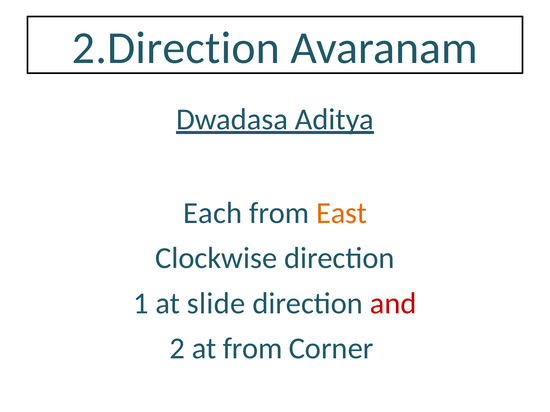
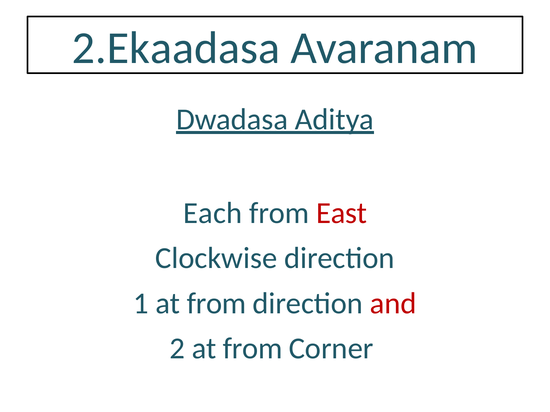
2.Direction: 2.Direction -> 2.Ekaadasa (176, 48)
East colour: orange -> red (342, 213)
1 at slide: slide -> from (216, 304)
